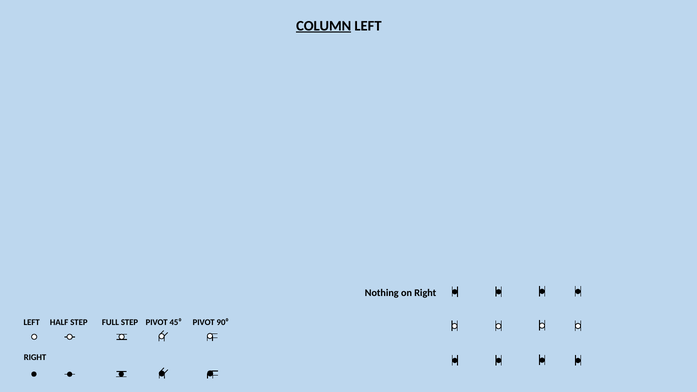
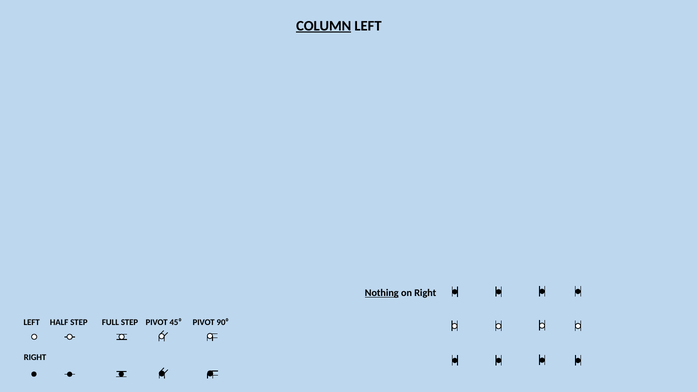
Nothing underline: none -> present (382, 293)
